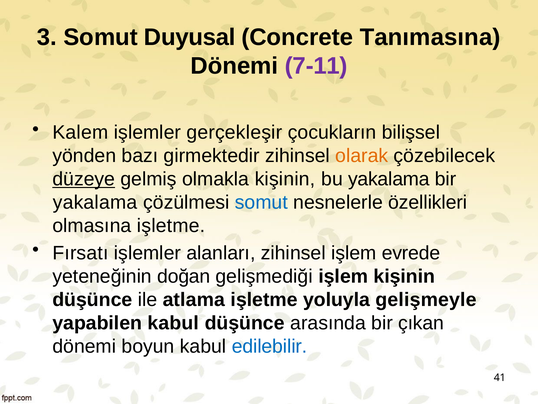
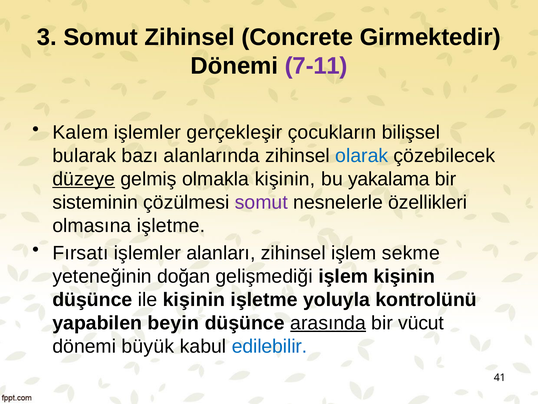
Somut Duyusal: Duyusal -> Zihinsel (190, 37)
Tanımasına: Tanımasına -> Girmektedir (430, 37)
yönden: yönden -> bularak (84, 156)
girmektedir: girmektedir -> alanlarında (212, 156)
olarak colour: orange -> blue (362, 156)
yakalama: yakalama -> sisteminin (95, 202)
somut colour: blue -> purple (261, 202)
evrede: evrede -> sekme (411, 253)
ile atlama: atlama -> kişinin (194, 299)
gelişmeyle: gelişmeyle -> kontrolünü (426, 299)
yapabilen kabul: kabul -> beyin (173, 323)
arasında underline: none -> present (328, 323)
çıkan: çıkan -> vücut (421, 323)
boyun: boyun -> büyük (148, 346)
